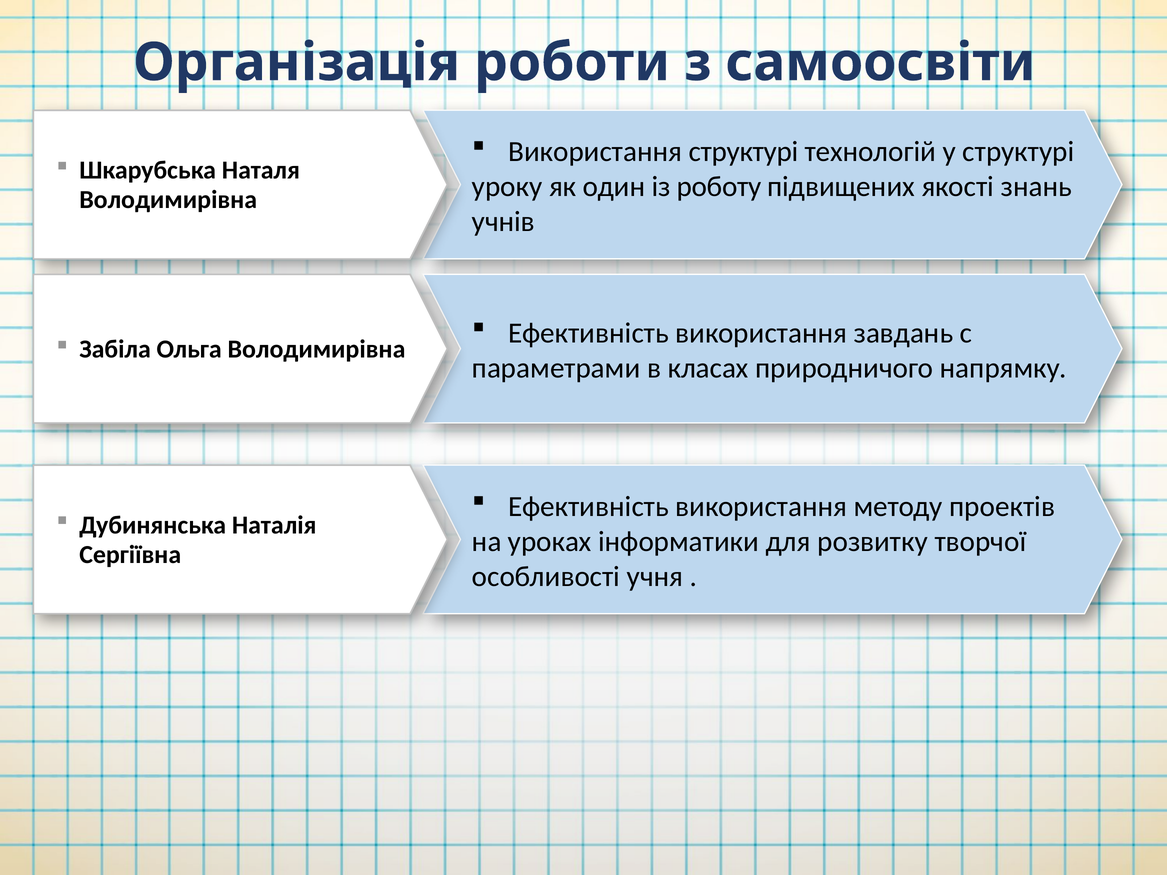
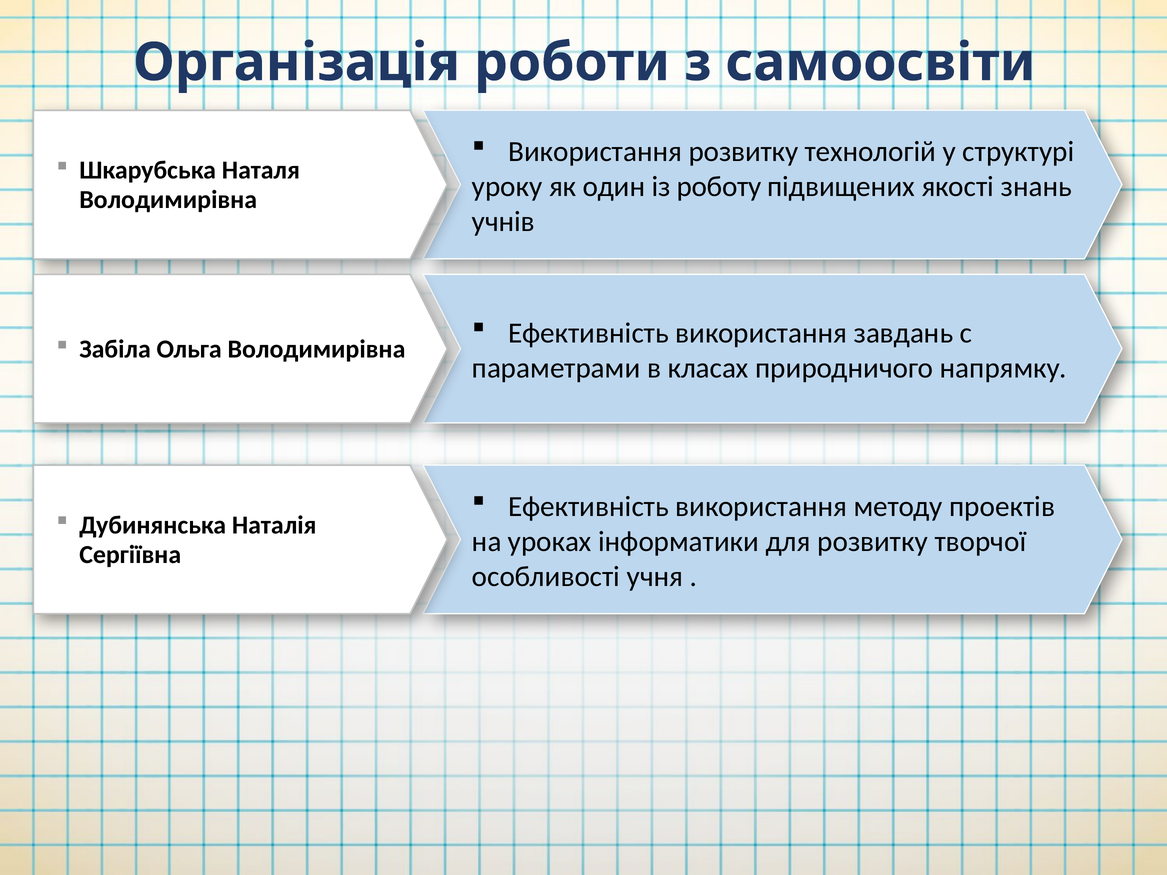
Використання структурі: структурі -> розвитку (744, 152)
